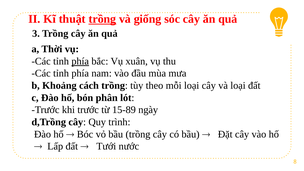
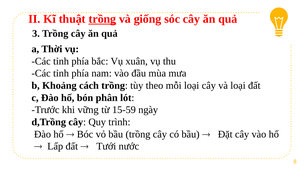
phía underline: present -> none (80, 61)
khi trước: trước -> vững (88, 110)
15-89: 15-89 -> 15-59 (124, 110)
